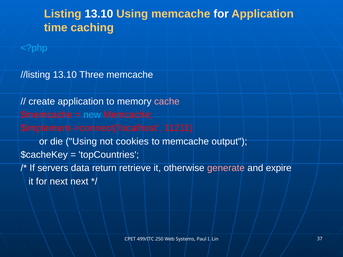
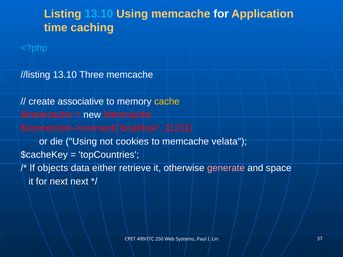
13.10 colour: white -> light blue (99, 14)
create application: application -> associative (81, 101)
cache colour: pink -> yellow (167, 101)
new colour: light blue -> white (92, 115)
$implement->connect('localhost: $implement->connect('localhost -> $connection->connect('localhost (91, 128)
output: output -> velata (229, 142)
servers: servers -> objects (53, 168)
return: return -> either (104, 168)
expire: expire -> space (279, 168)
